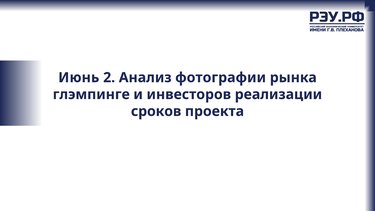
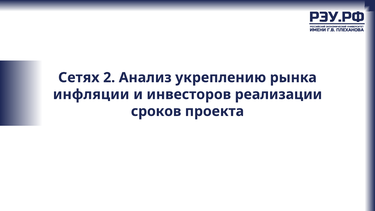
Июнь: Июнь -> Сетях (79, 78)
фотографии: фотографии -> укреплению (221, 78)
глэмпинге: глэмпинге -> инфляции (91, 94)
